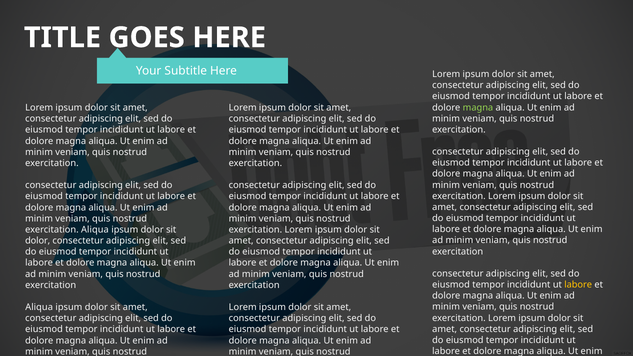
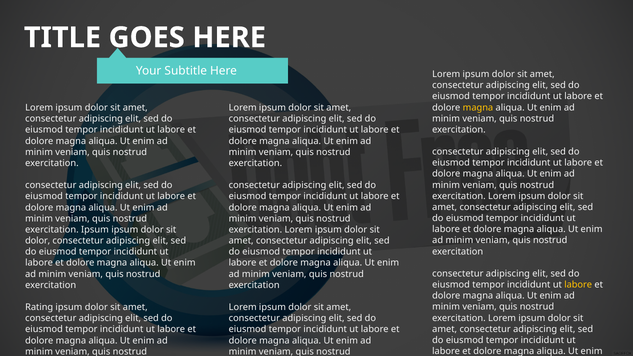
magna colour: light green -> yellow (478, 107)
Aliqua: Aliqua -> Ipsum (95, 230)
Aliqua: Aliqua -> Rating (39, 307)
